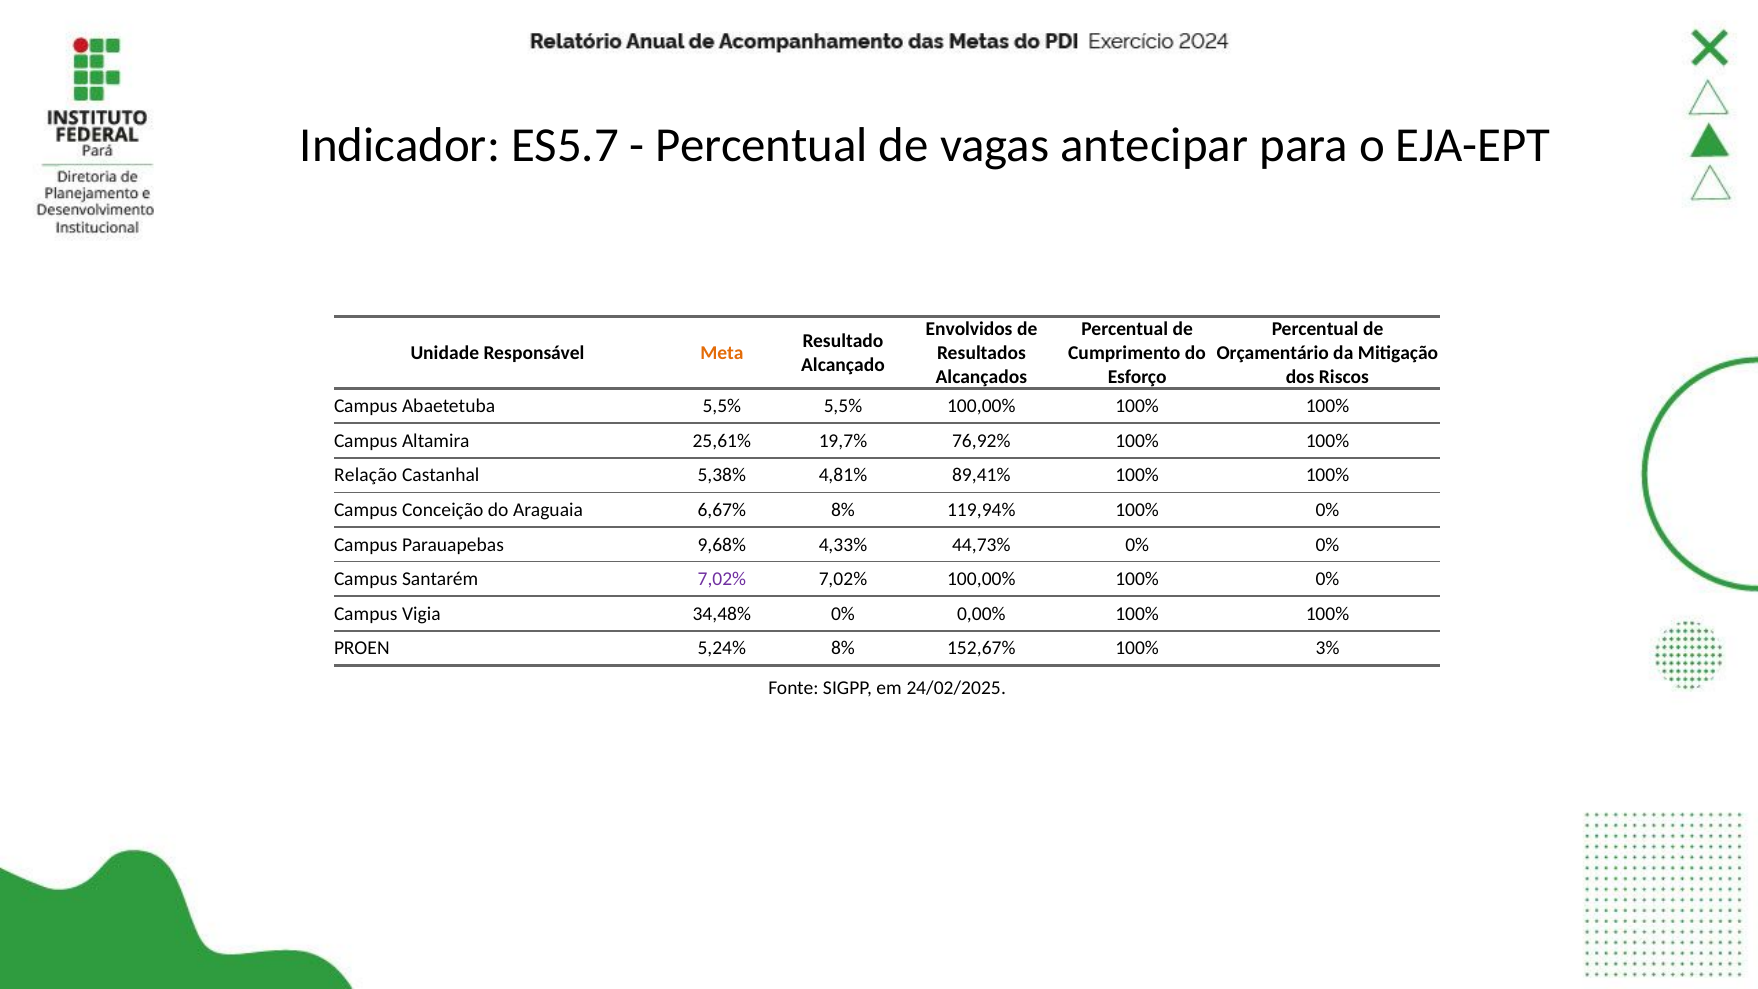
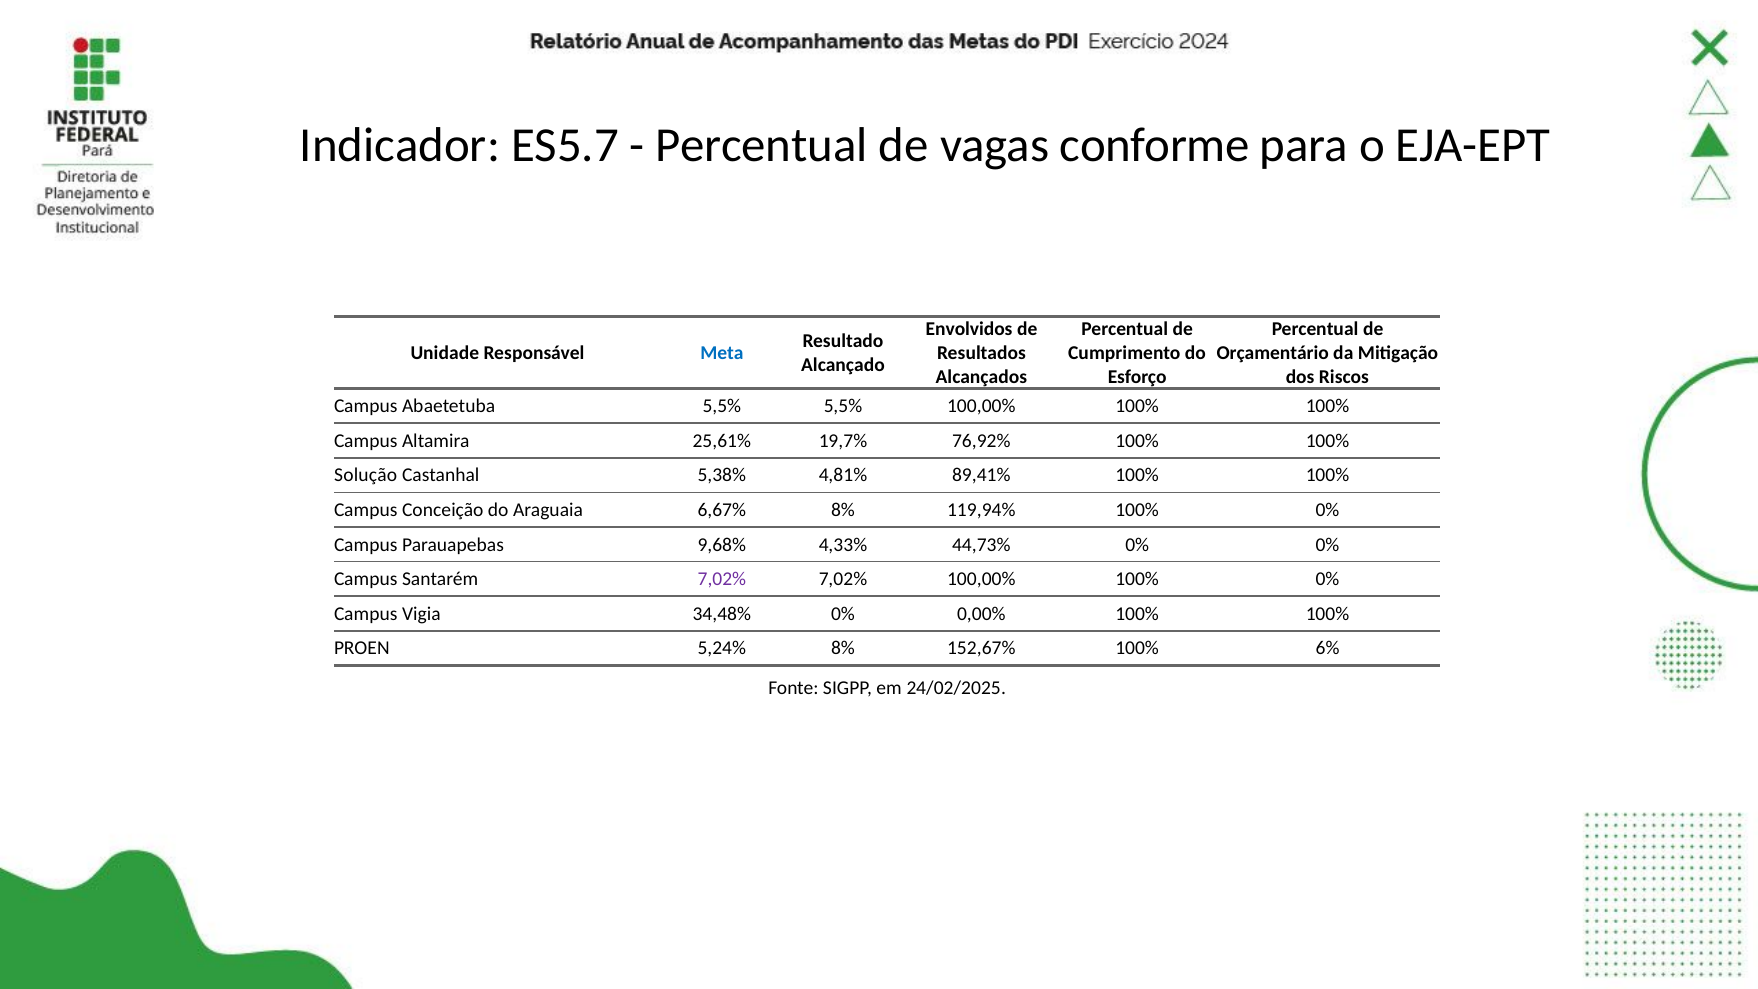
antecipar: antecipar -> conforme (1155, 146)
Meta colour: orange -> blue (722, 353)
Relação: Relação -> Solução (366, 475)
3%: 3% -> 6% (1328, 648)
